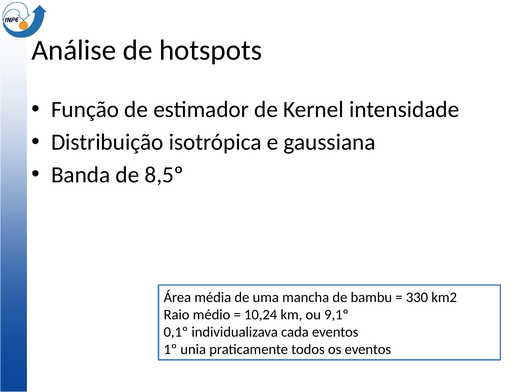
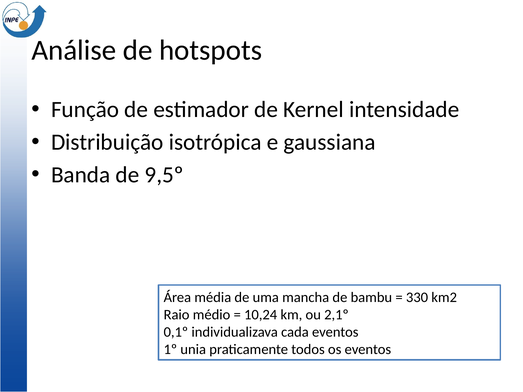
8,5º: 8,5º -> 9,5º (164, 175)
9,1º: 9,1º -> 2,1º (336, 315)
